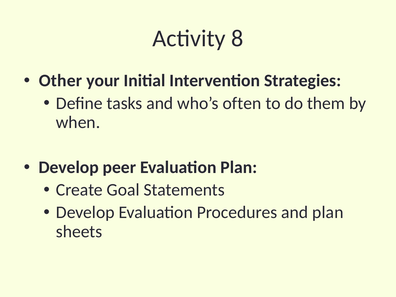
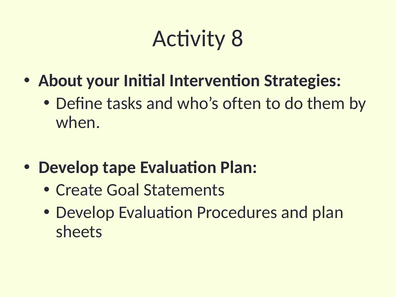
Other: Other -> About (61, 81)
peer: peer -> tape (119, 167)
